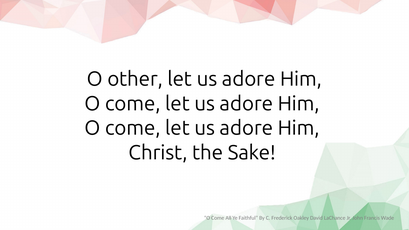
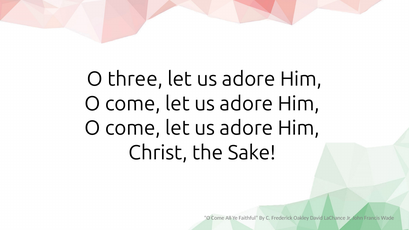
other: other -> three (135, 79)
